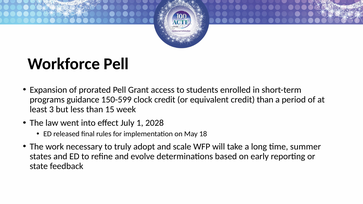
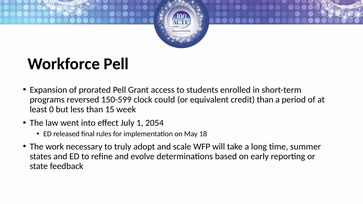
guidance: guidance -> reversed (83, 100)
clock credit: credit -> could (165, 100)
3: 3 -> 0 (51, 109)
2028: 2028 -> 2054 (155, 123)
